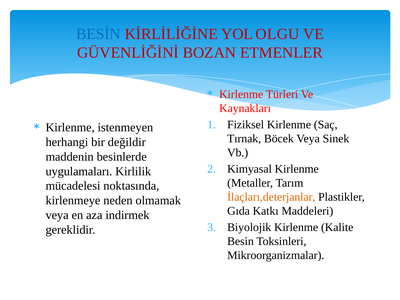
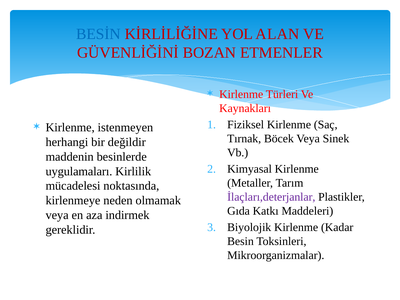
OLGU: OLGU -> ALAN (277, 34)
İlaçları,deterjanlar colour: orange -> purple (271, 197)
Kalite: Kalite -> Kadar (337, 227)
